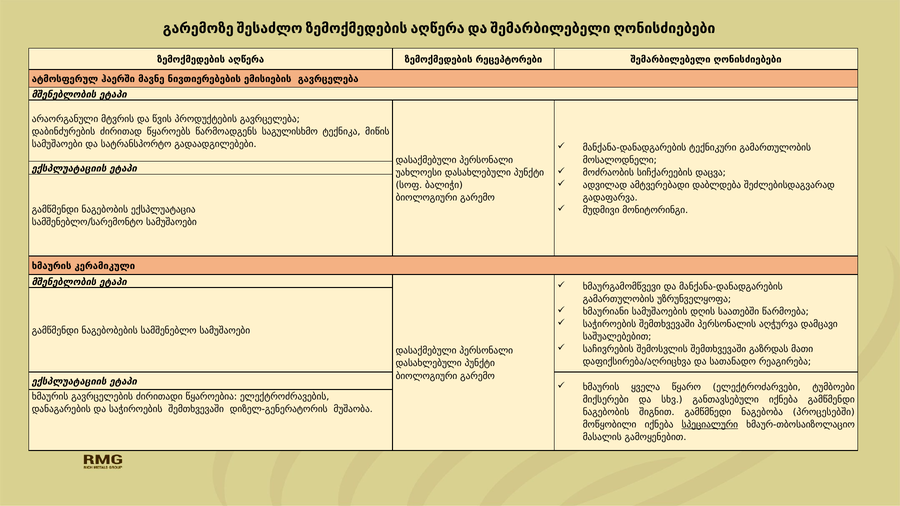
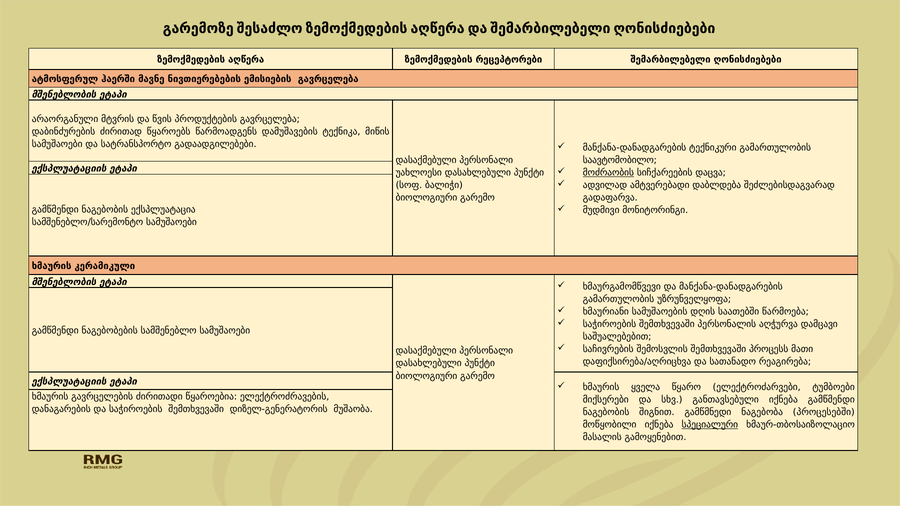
საგულისხმო: საგულისხმო -> დამუშავების (290, 132)
მოსალოდნელი: მოსალოდნელი -> საავტომობილო (620, 160)
მოძრაობის underline: none -> present (608, 173)
გაზრდას: გაზრდას -> პროცესს (769, 349)
